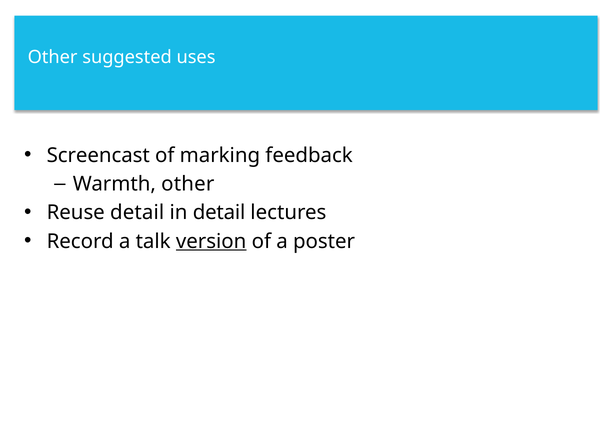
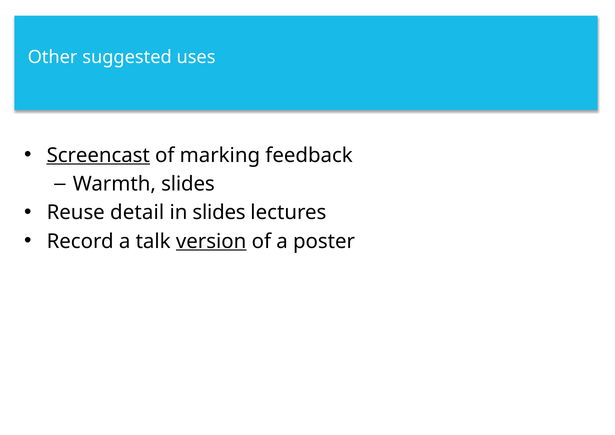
Screencast underline: none -> present (98, 155)
Warmth other: other -> slides (188, 184)
in detail: detail -> slides (219, 213)
